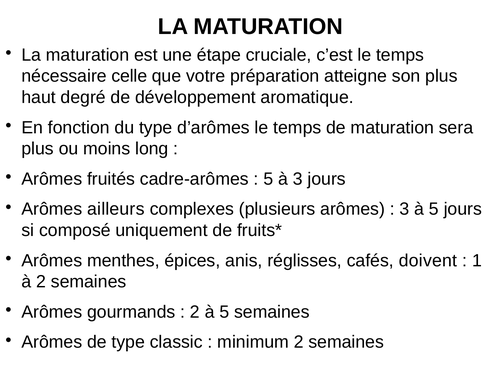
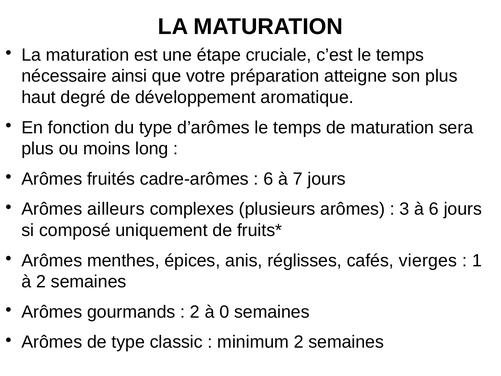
celle: celle -> ainsi (129, 76)
5: 5 -> 6 (268, 179)
à 3: 3 -> 7 (298, 179)
3 à 5: 5 -> 6 (434, 209)
doivent: doivent -> vierges (428, 260)
2 à 5: 5 -> 0 (224, 312)
